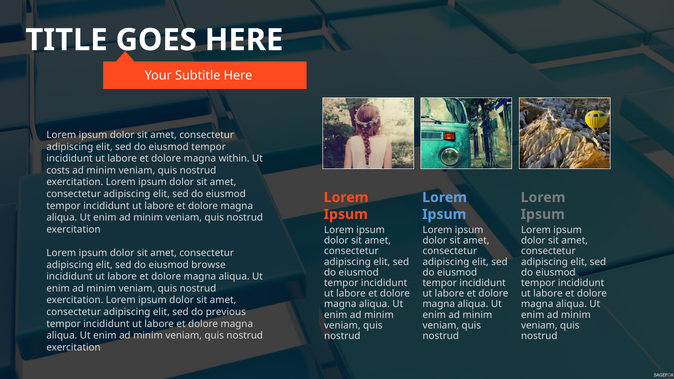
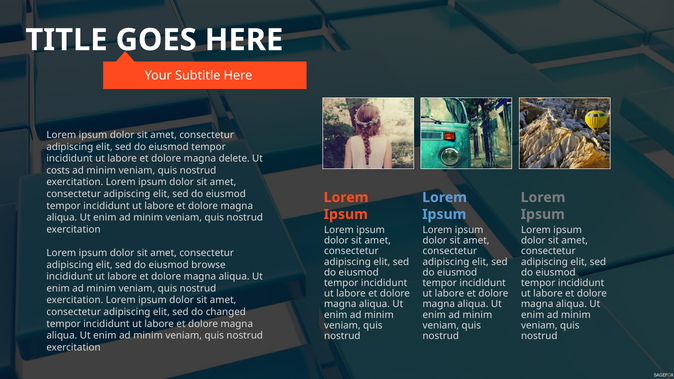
within: within -> delete (234, 159)
previous: previous -> changed (226, 312)
